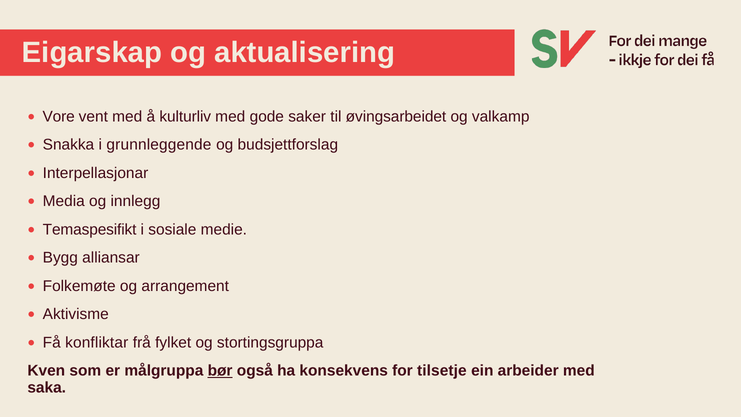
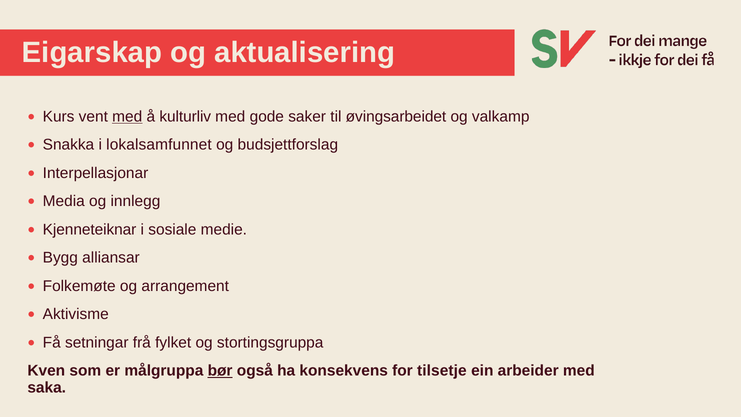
Vore: Vore -> Kurs (59, 117)
med underline: none -> present (127, 117)
grunnleggende: grunnleggende -> lokalsamfunnet (159, 145)
Temaspesifikt: Temaspesifikt -> Kjenneteiknar (90, 230)
konfliktar: konfliktar -> setningar (97, 342)
